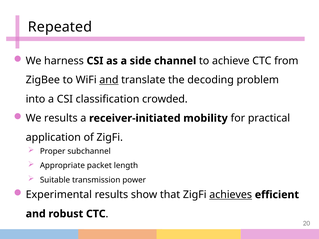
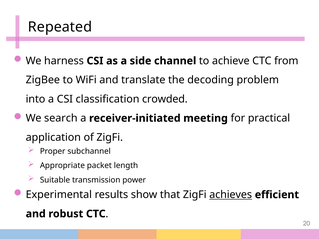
and underline: present -> none (109, 80)
We results: results -> search (61, 118)
mobility: mobility -> meeting (206, 118)
